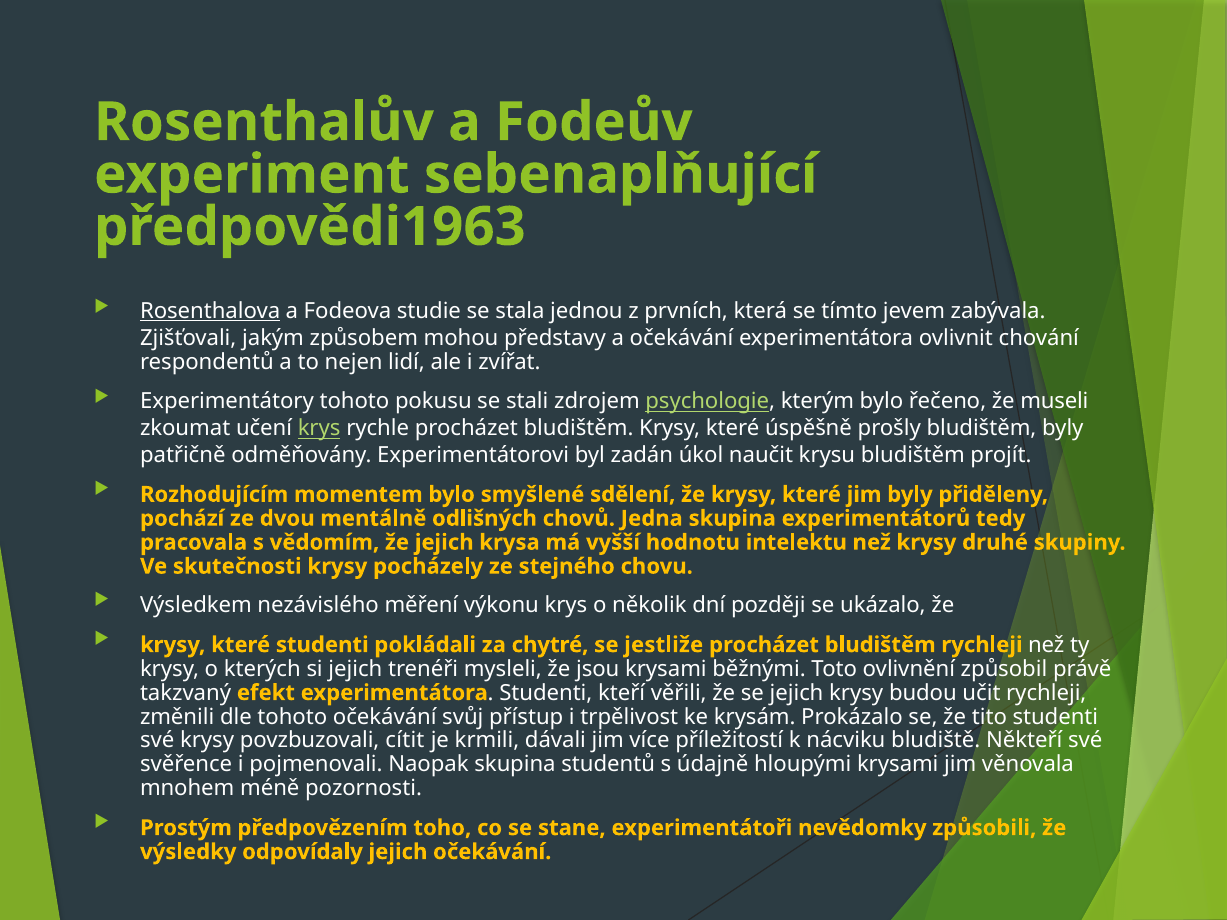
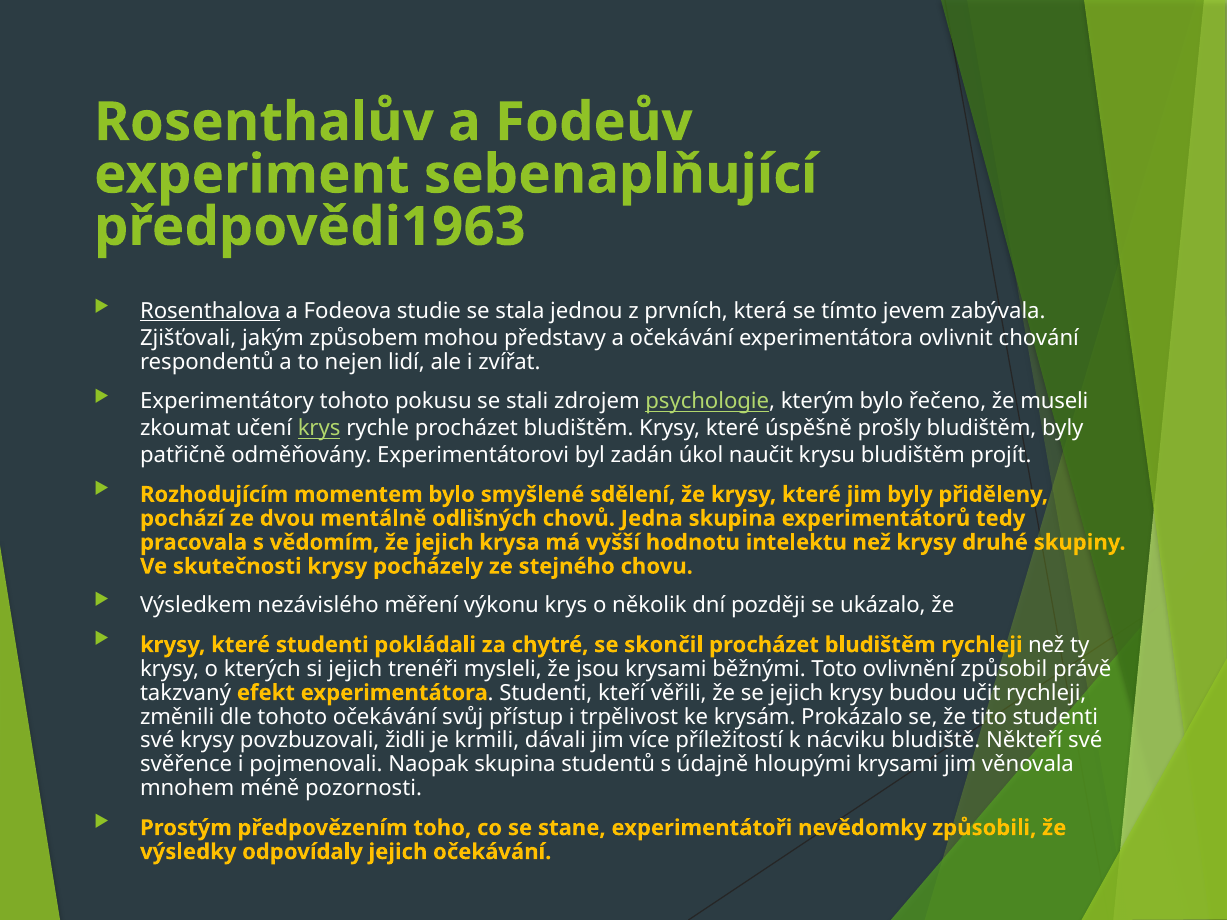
jestliže: jestliže -> skončil (664, 645)
cítit: cítit -> židli (405, 741)
